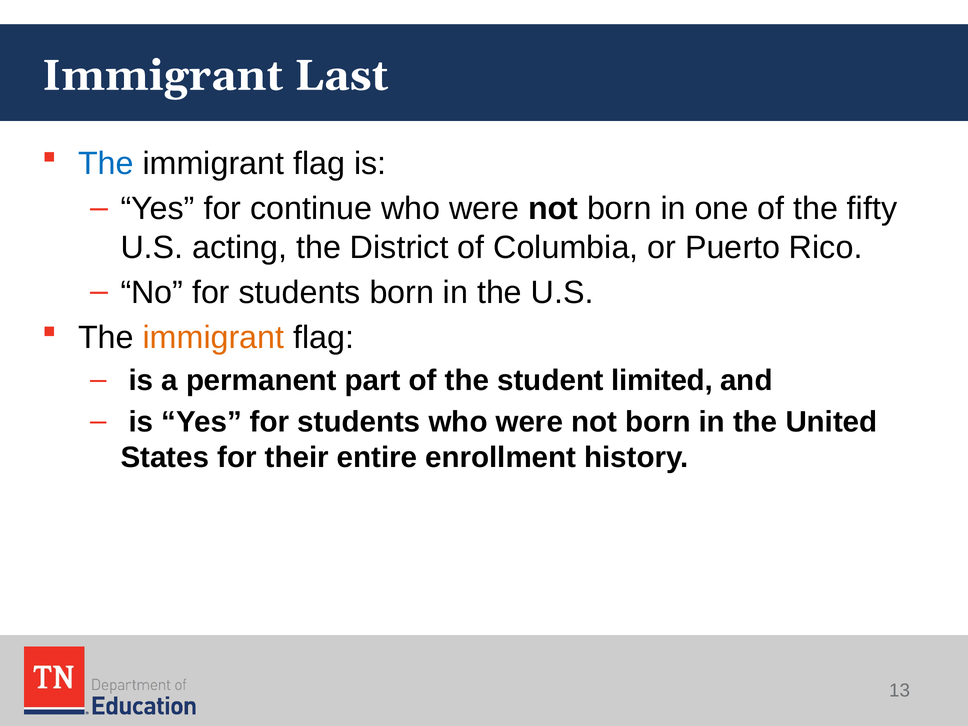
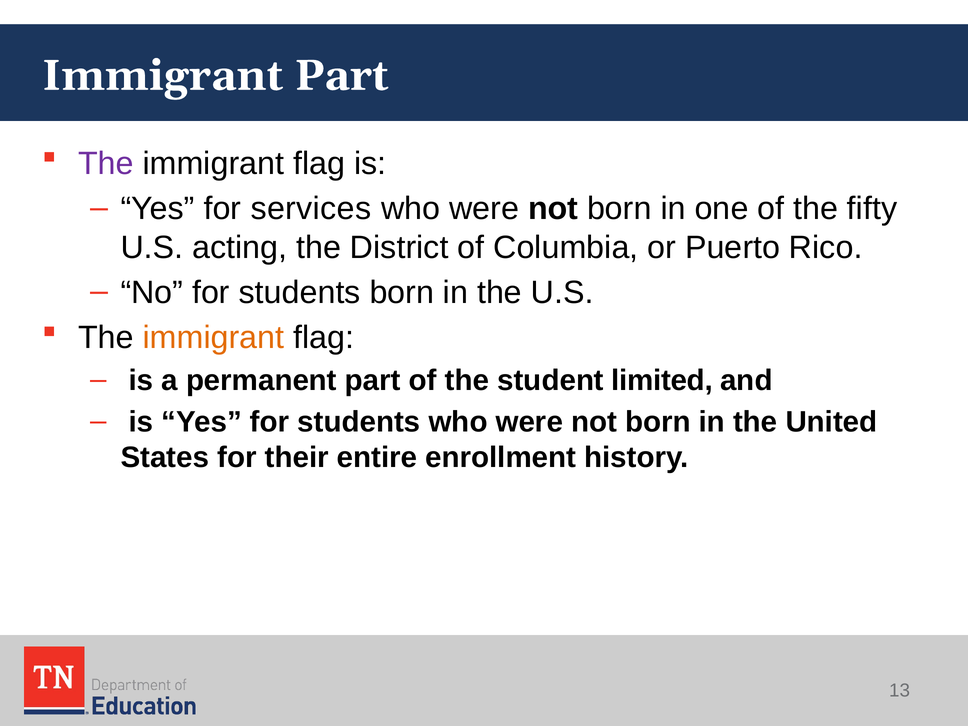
Immigrant Last: Last -> Part (342, 76)
The colour: blue -> purple (106, 164)
continue: continue -> services (311, 209)
